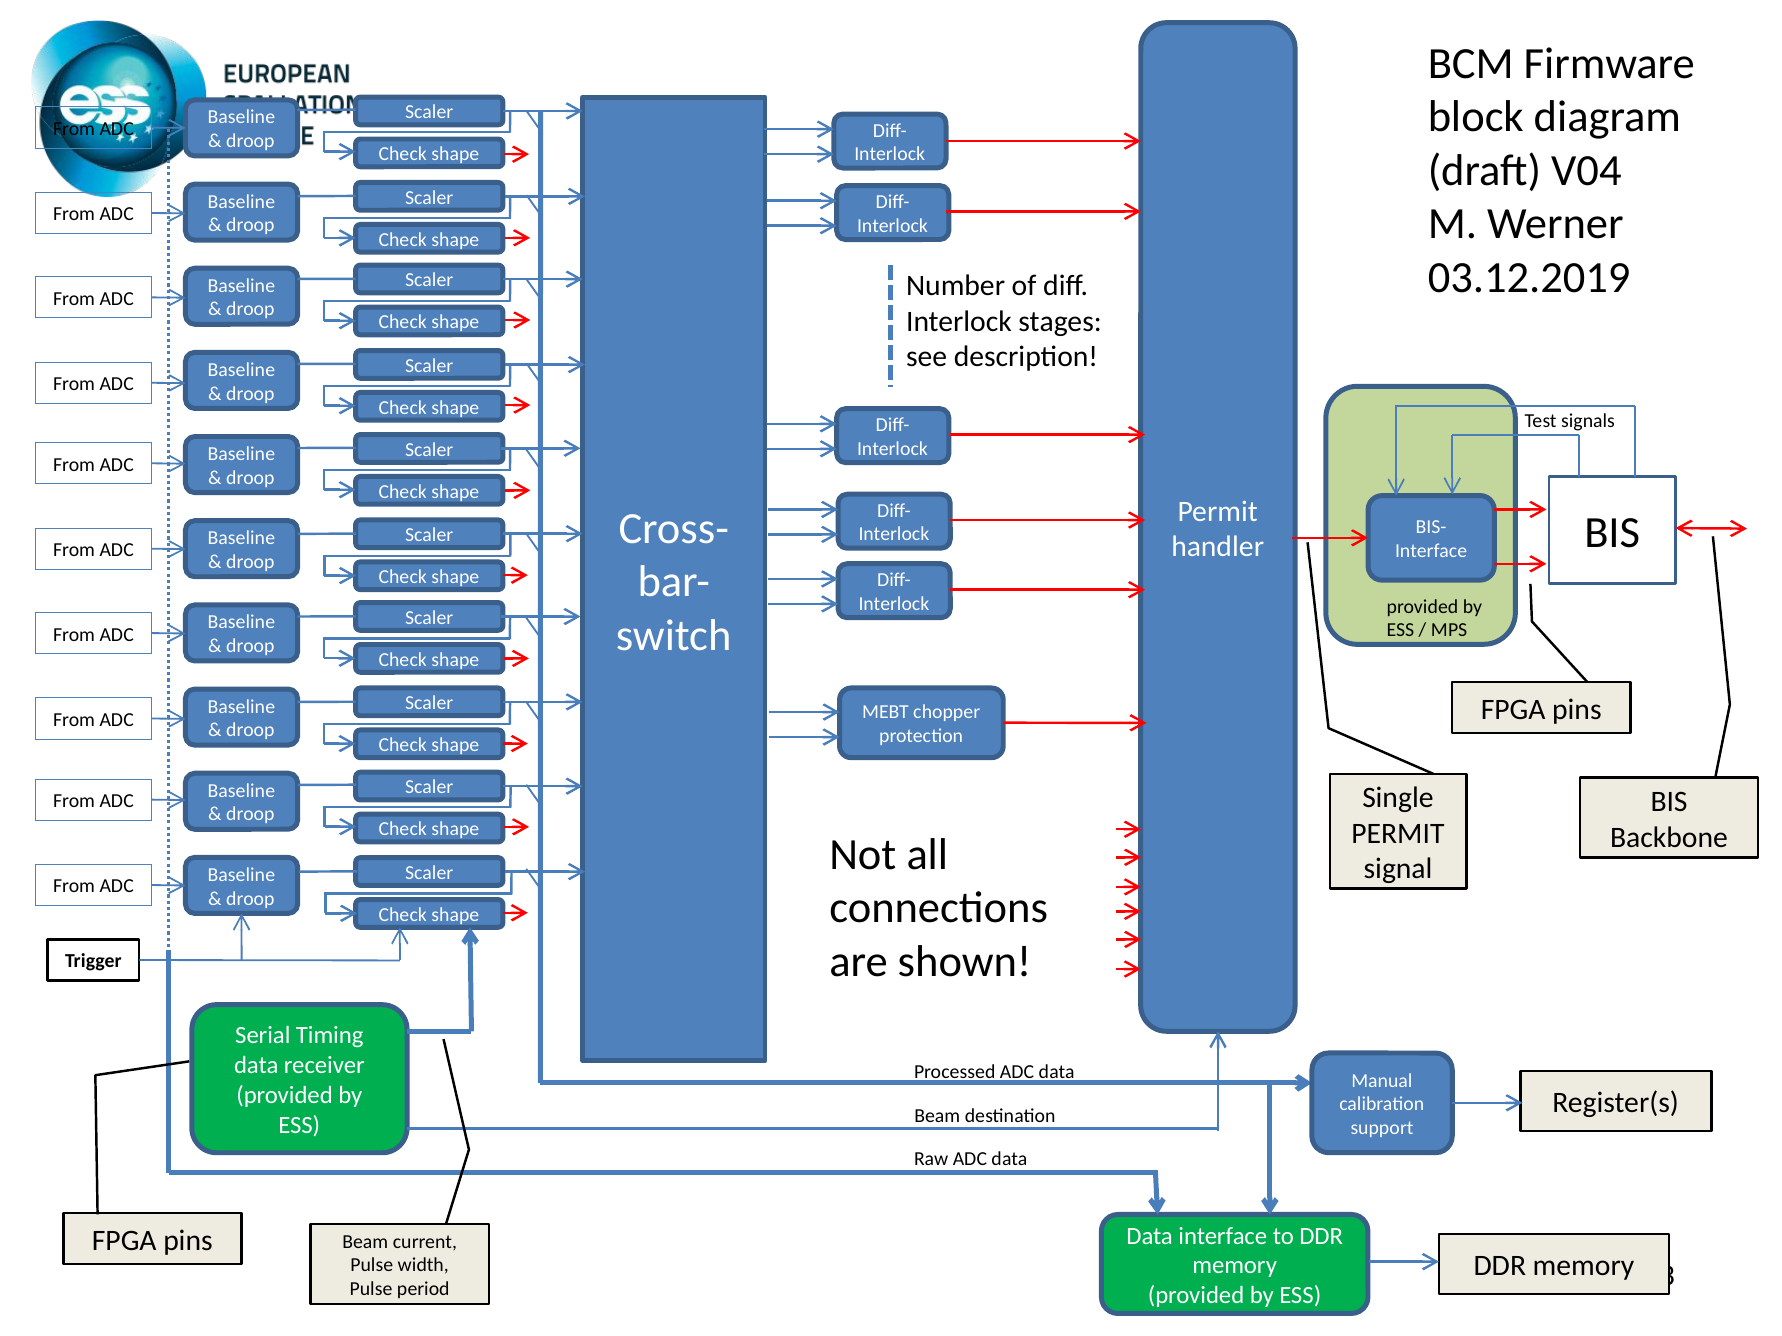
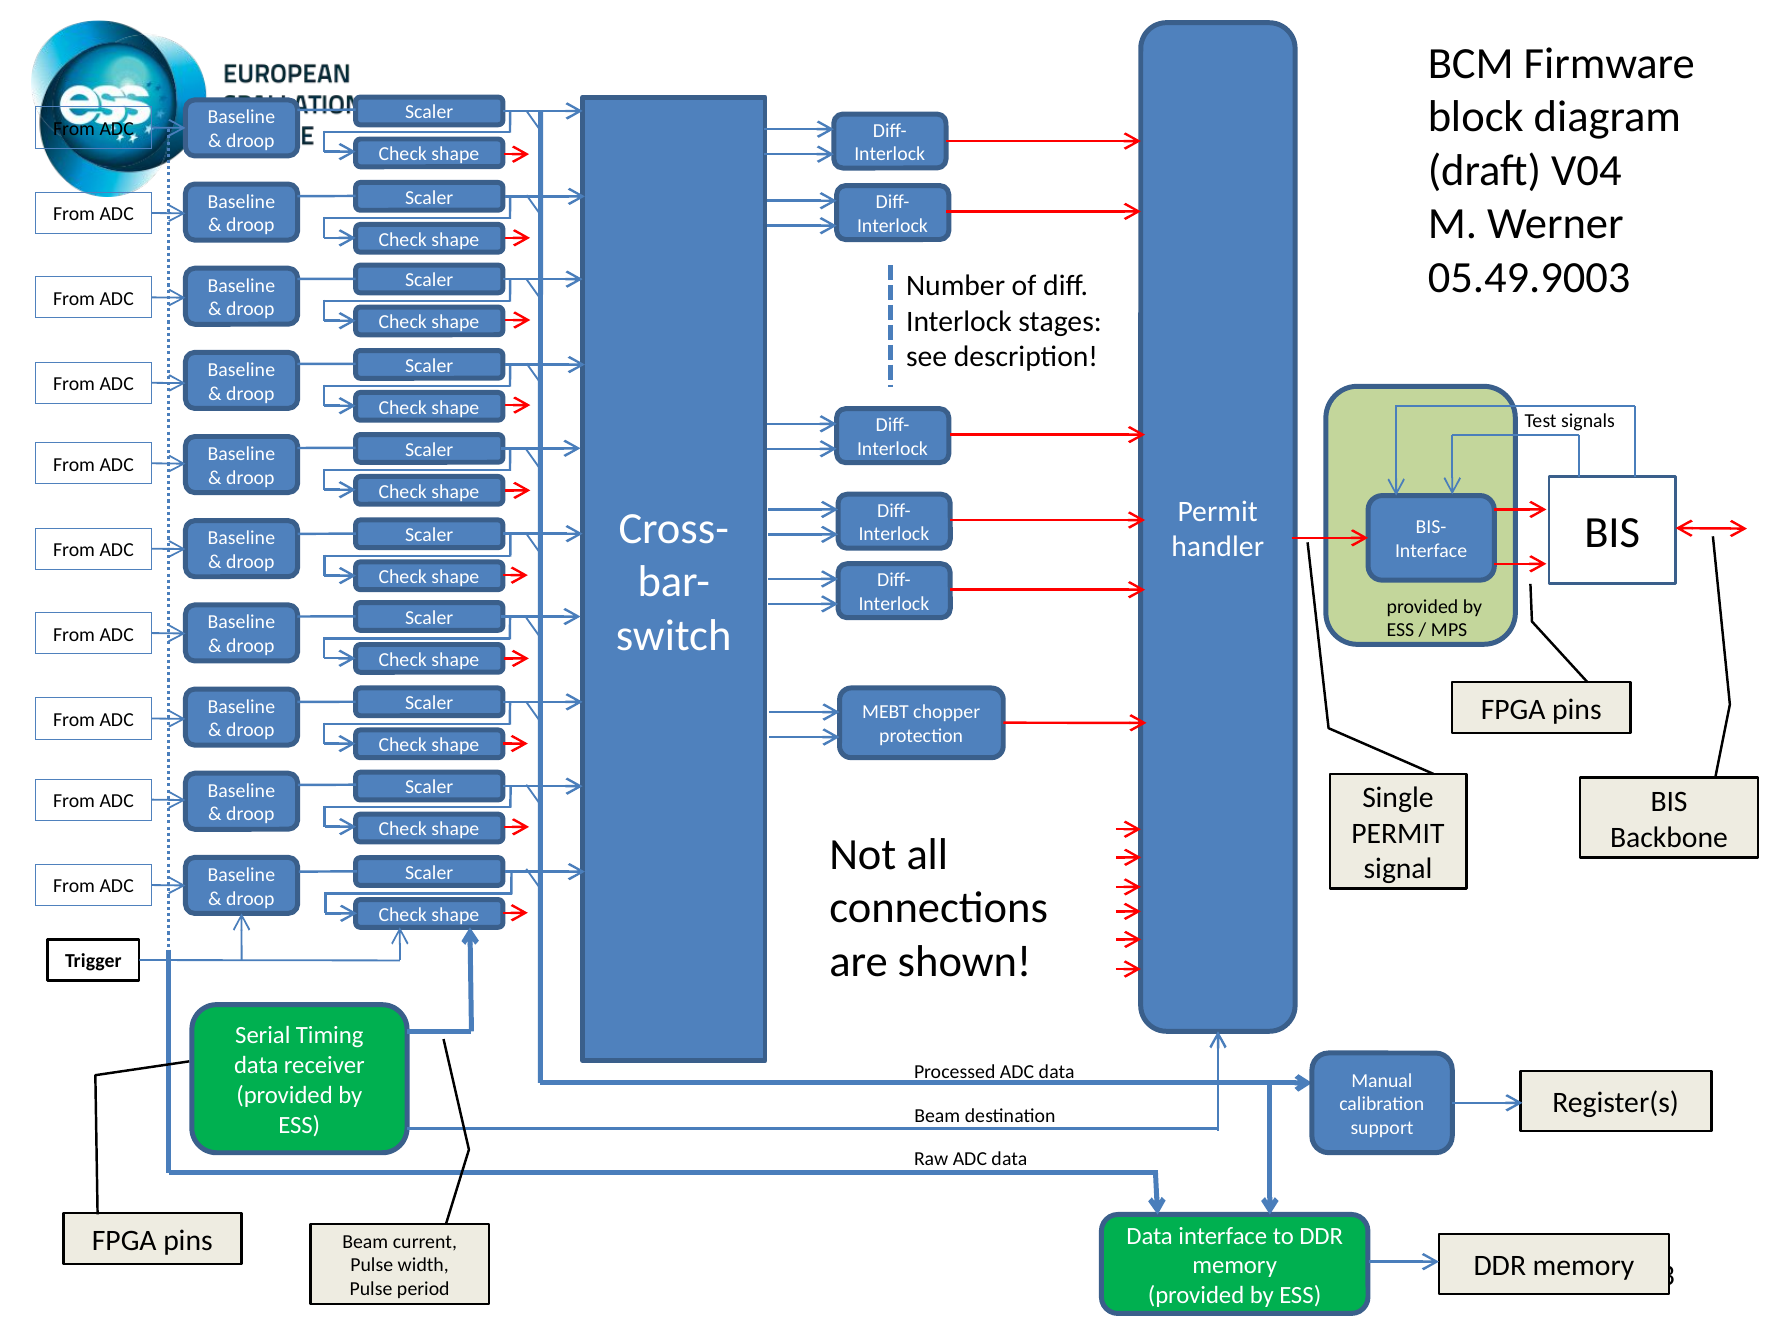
03.12.2019: 03.12.2019 -> 05.49.9003 (1529, 278)
